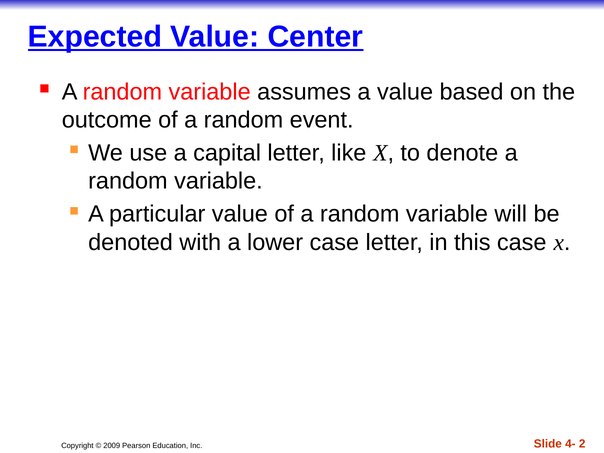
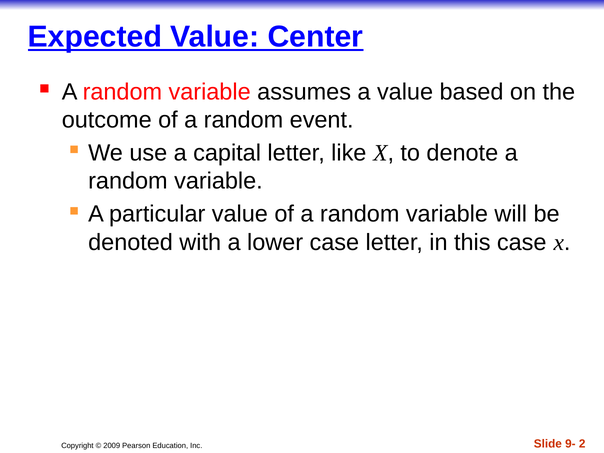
4-: 4- -> 9- (570, 444)
